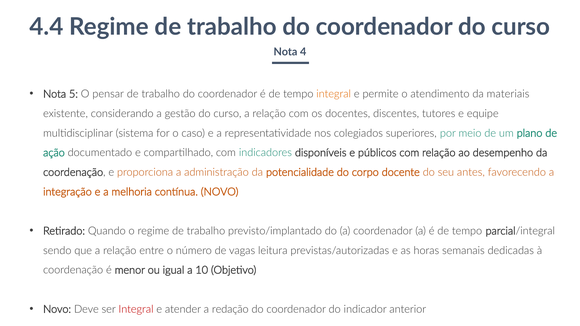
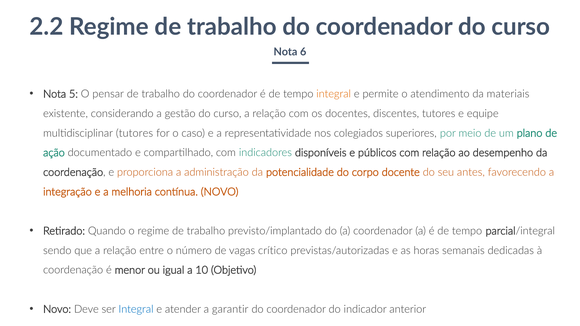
4.4: 4.4 -> 2.2 (46, 27)
4: 4 -> 6 (303, 52)
multidisciplinar sistema: sistema -> tutores (134, 133)
leitura: leitura -> crítico (273, 251)
Integral colour: red -> blue (136, 309)
redação: redação -> garantir (230, 309)
